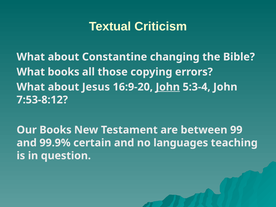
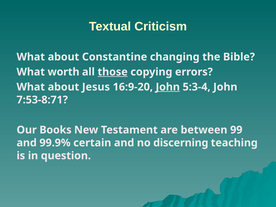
What books: books -> worth (64, 72)
those underline: none -> present (113, 72)
7:53-8:12: 7:53-8:12 -> 7:53-8:71 (42, 100)
languages: languages -> discerning (181, 143)
